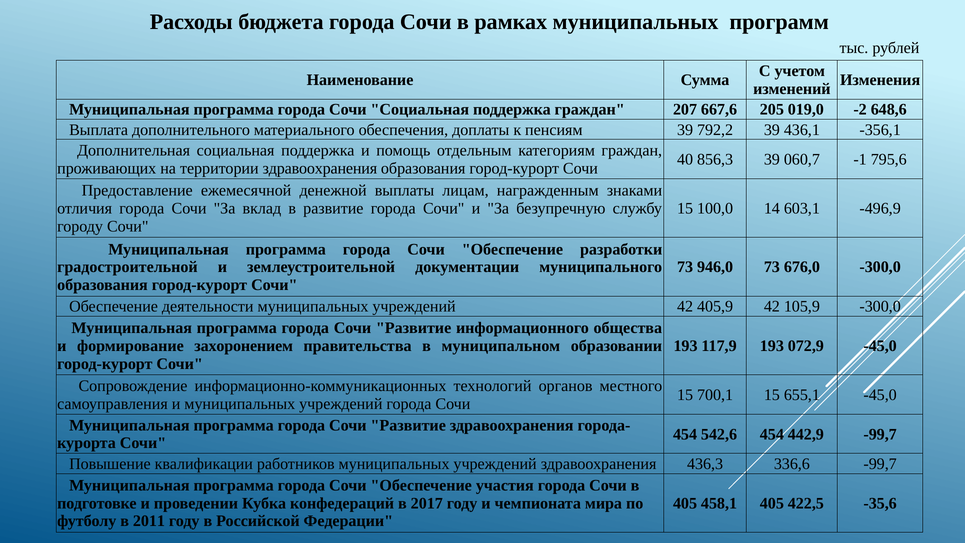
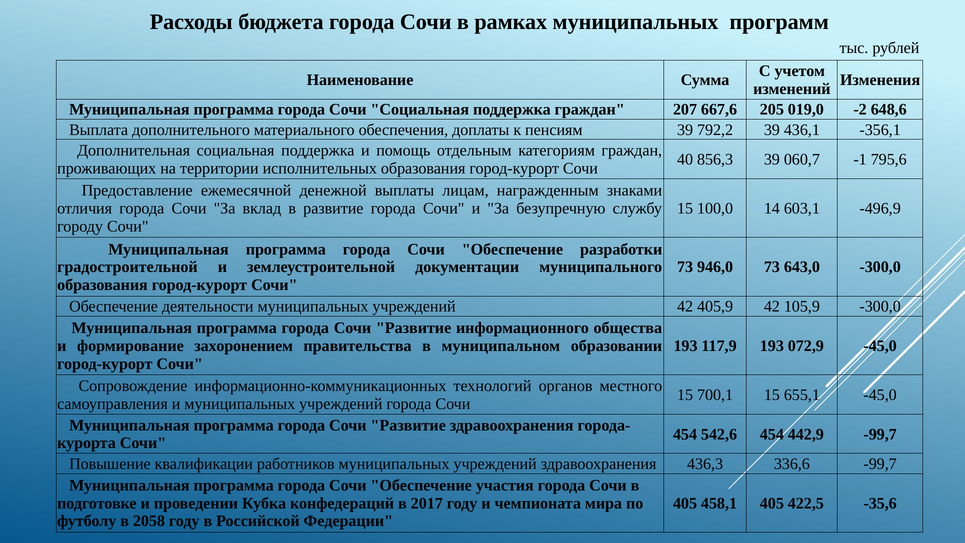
территории здравоохранения: здравоохранения -> исполнительных (320, 168)
676,0: 676,0 -> 643,0 (802, 267)
2011: 2011 -> 2058 (149, 521)
